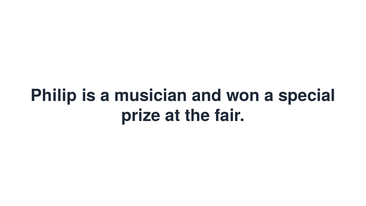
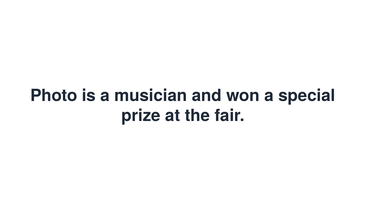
Philip: Philip -> Photo (54, 95)
